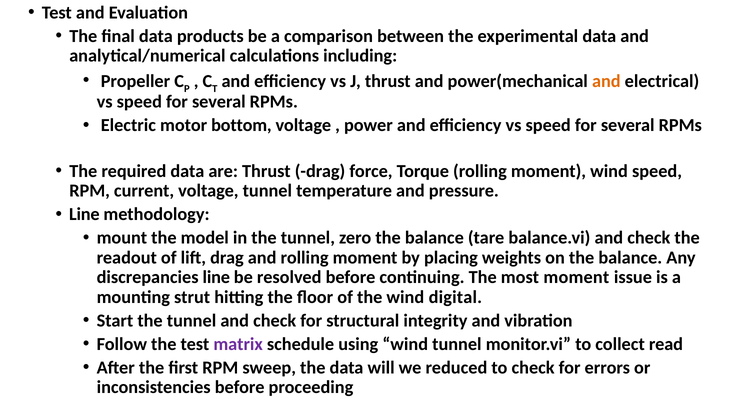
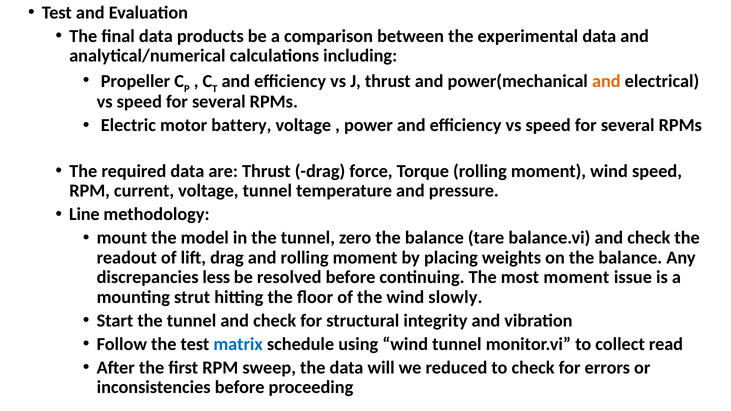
bottom: bottom -> battery (241, 125)
discrepancies line: line -> less (216, 277)
digital: digital -> slowly (455, 297)
matrix colour: purple -> blue (238, 344)
